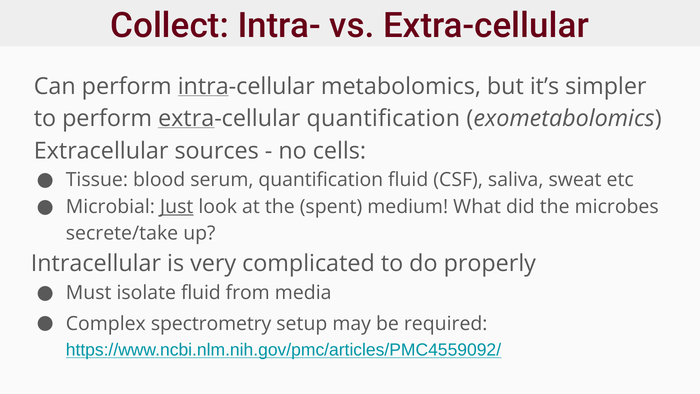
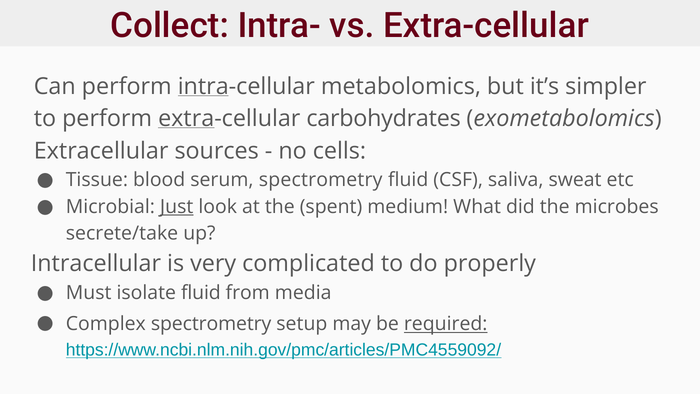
extra-cellular quantification: quantification -> carbohydrates (384, 119)
serum quantification: quantification -> spectrometry (321, 180)
required underline: none -> present (446, 324)
